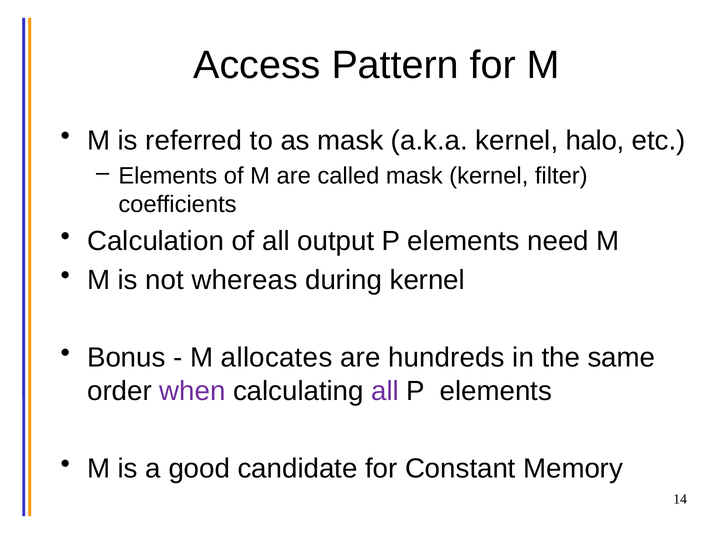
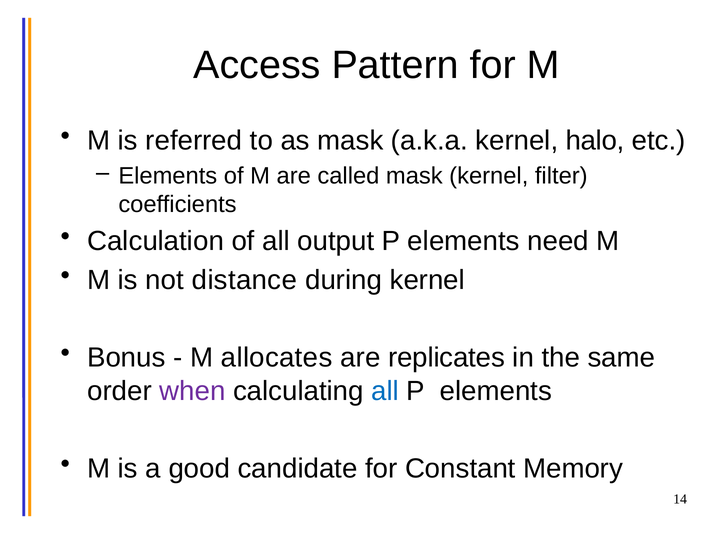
whereas: whereas -> distance (244, 280)
hundreds: hundreds -> replicates (447, 358)
all colour: purple -> blue (385, 391)
